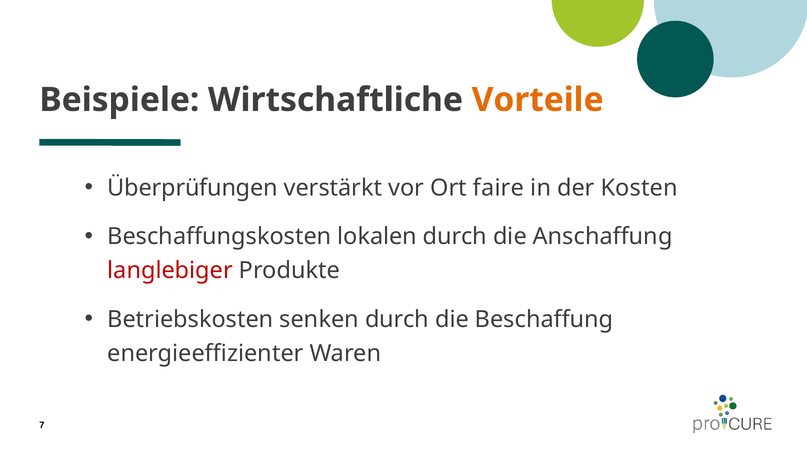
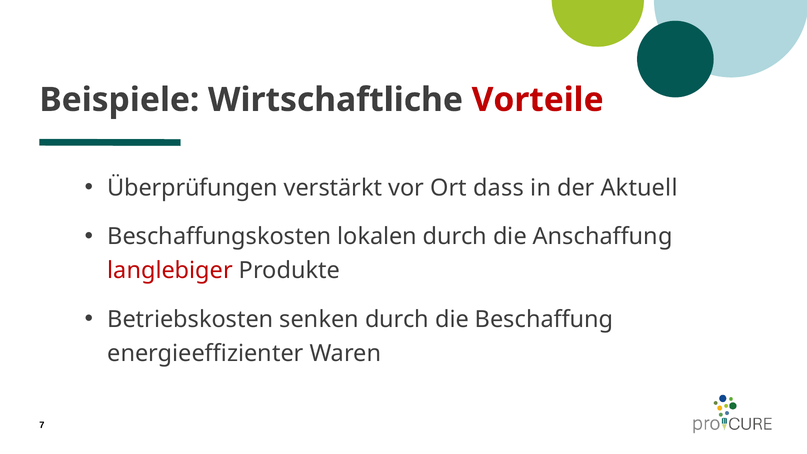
Vorteile colour: orange -> red (538, 100)
faire: faire -> dass (499, 188)
Kosten: Kosten -> Aktuell (639, 188)
